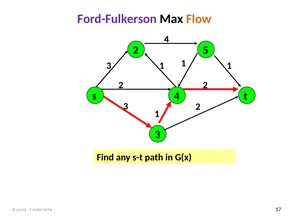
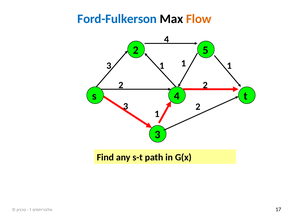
Ford-Fulkerson colour: purple -> blue (117, 19)
